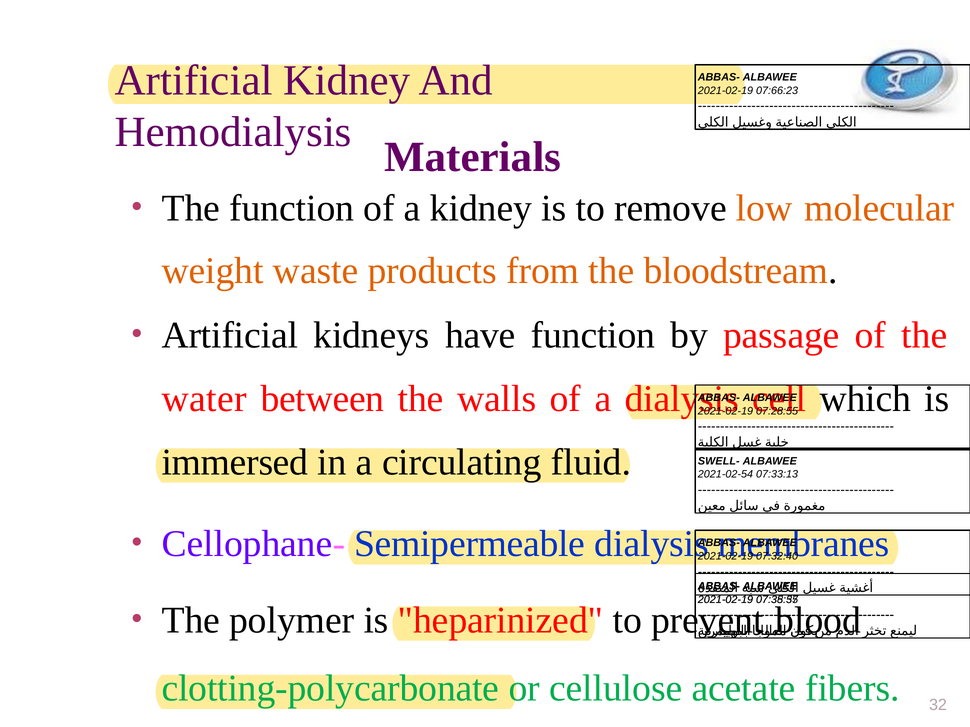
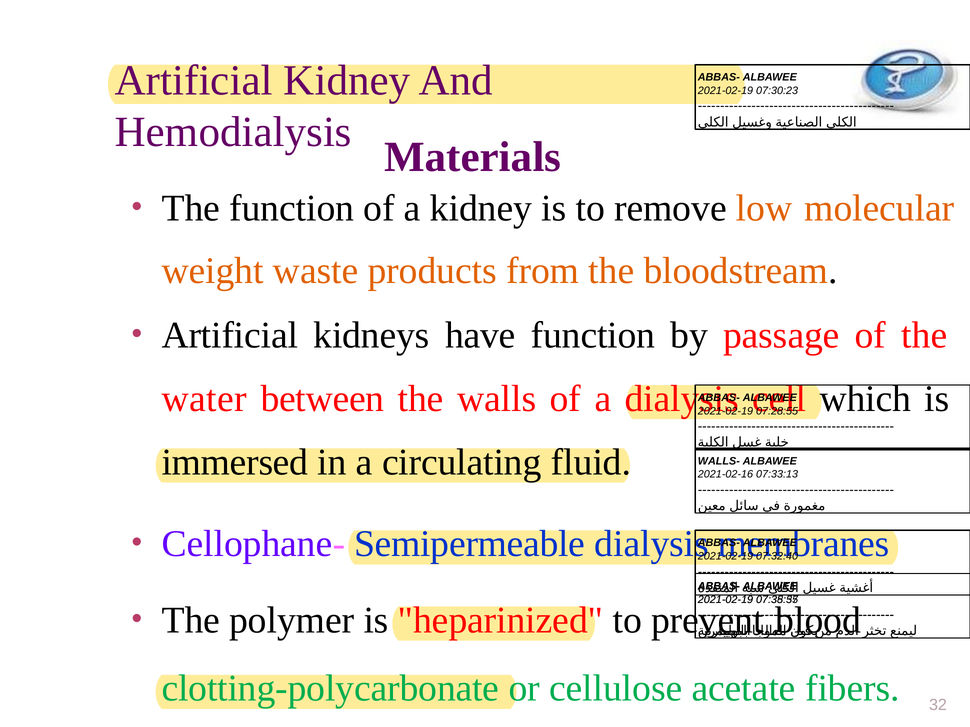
07:66:23: 07:66:23 -> 07:30:23 (777, 91)
SWELL-: SWELL- -> WALLS- (719, 461)
2021-02-54: 2021-02-54 -> 2021-02-16 (725, 475)
